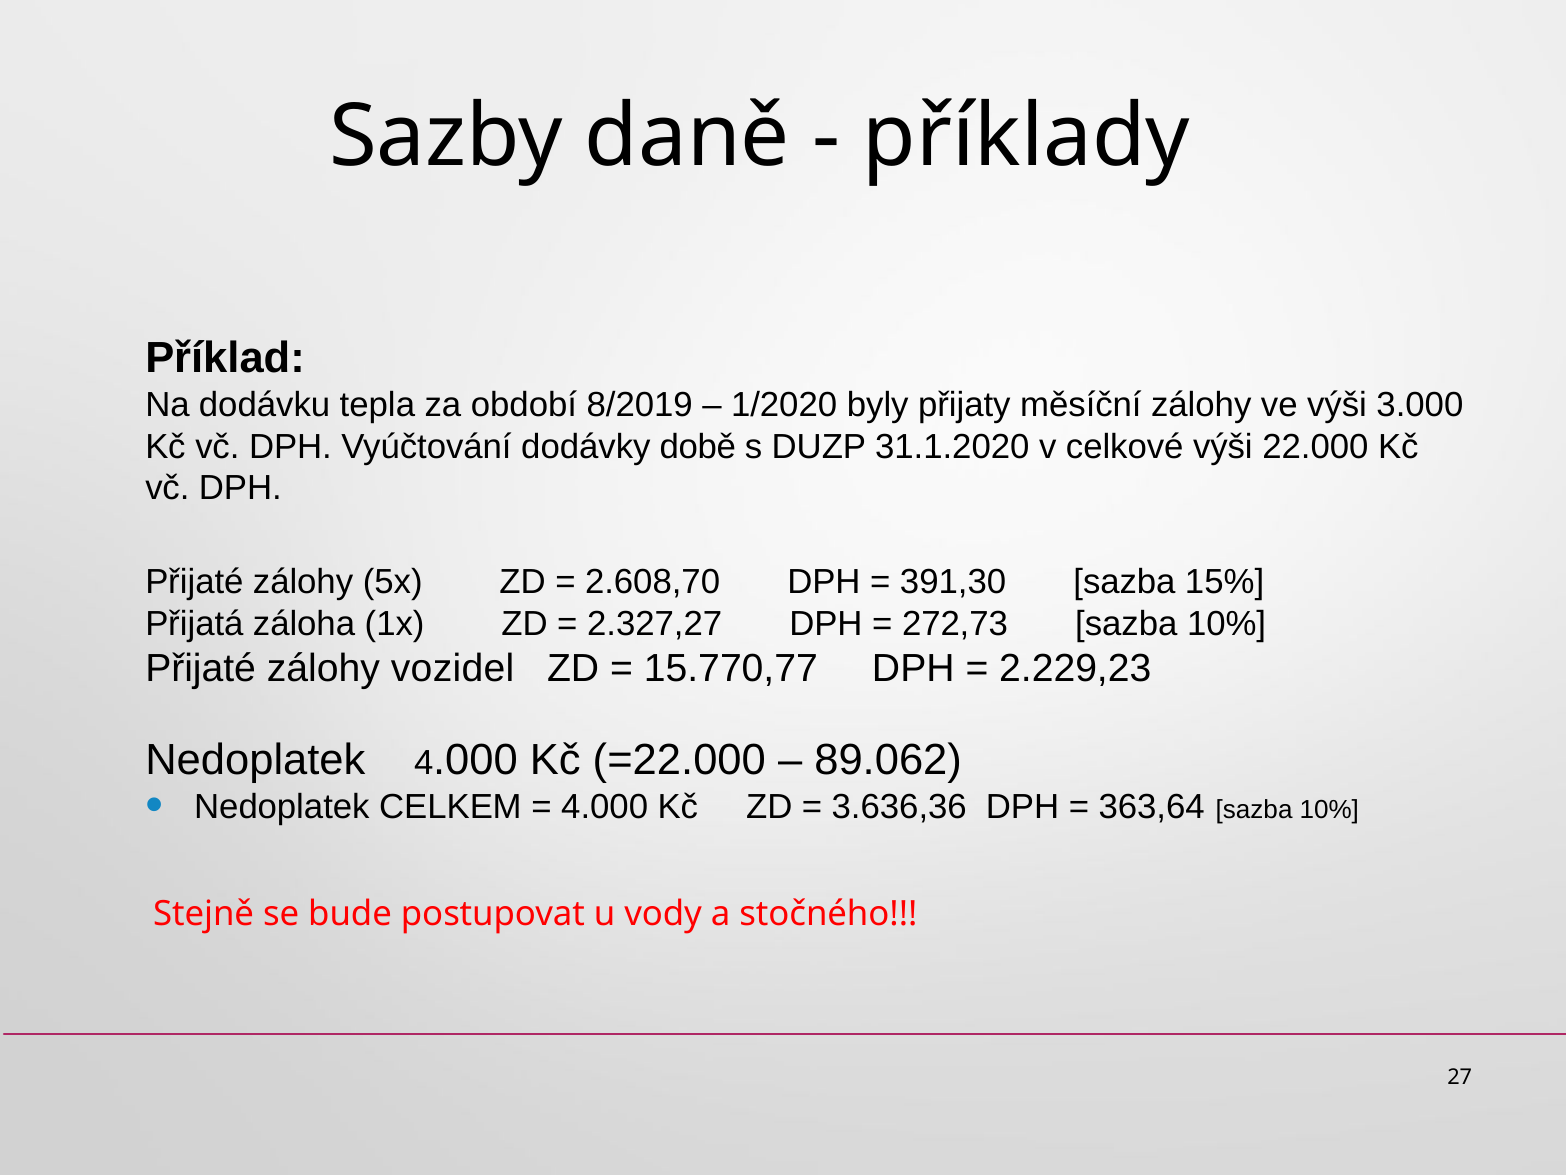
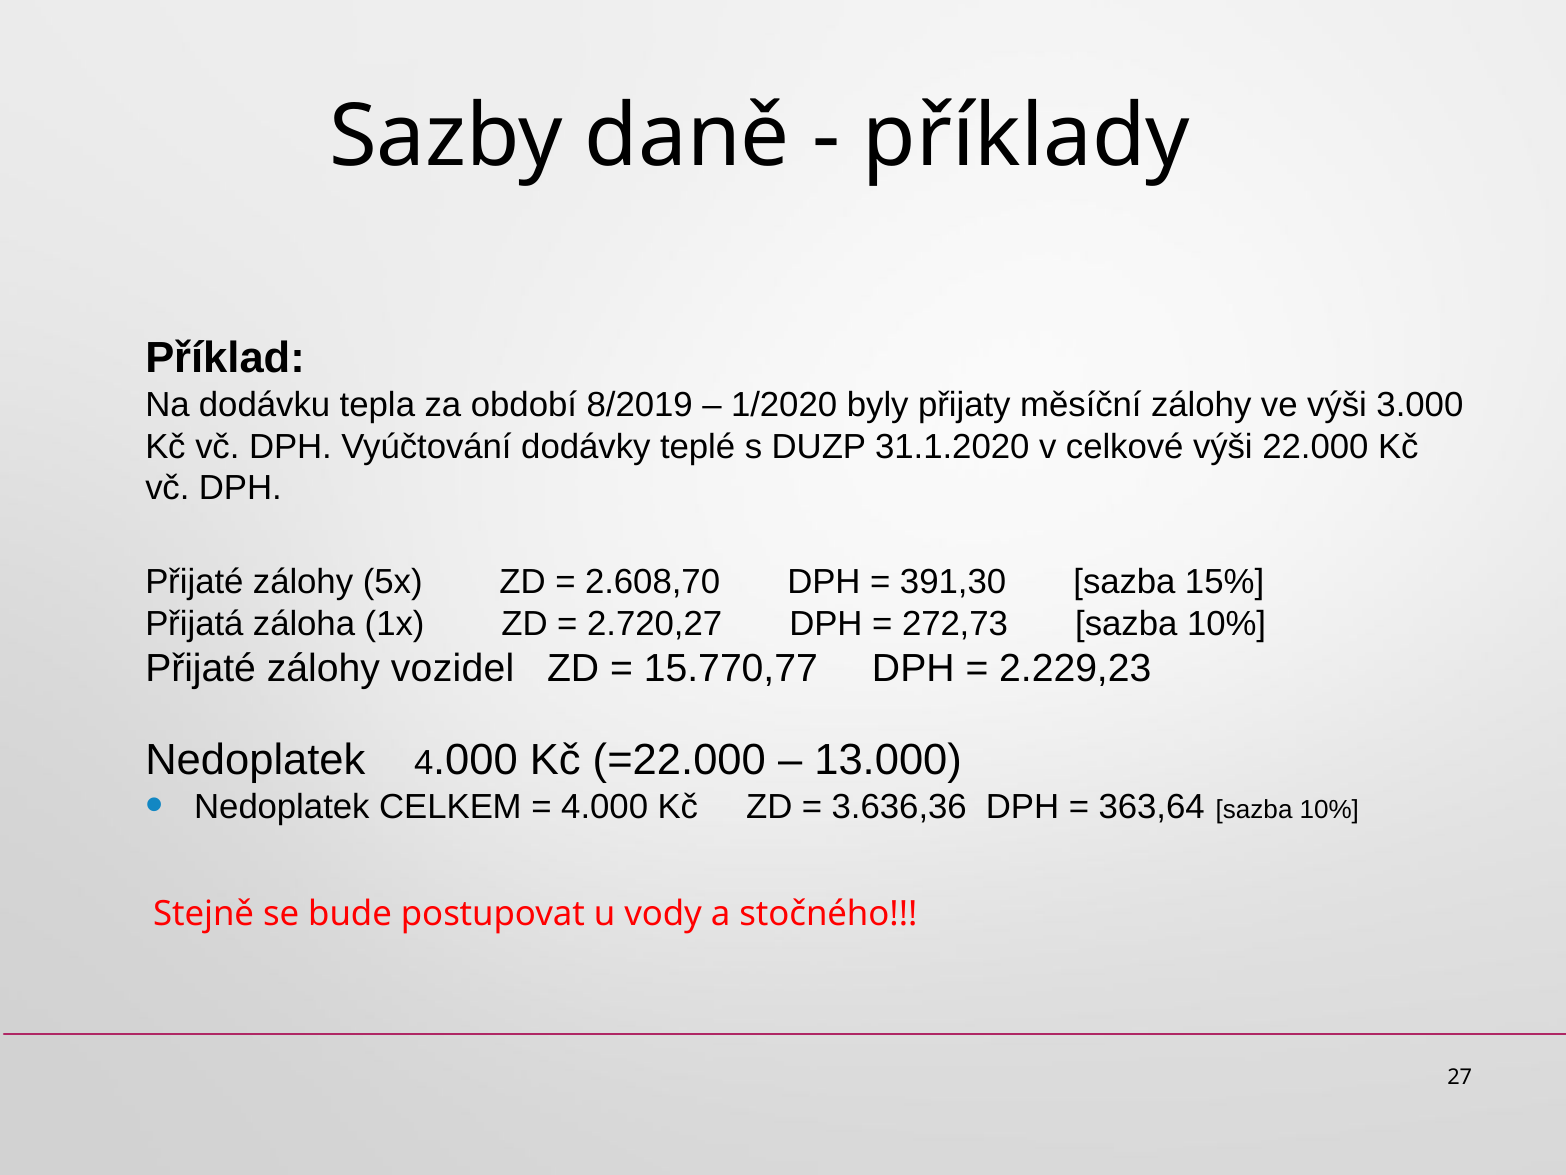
době: době -> teplé (698, 446)
2.327,27: 2.327,27 -> 2.720,27 (655, 624)
89.062: 89.062 -> 13.000 (888, 760)
